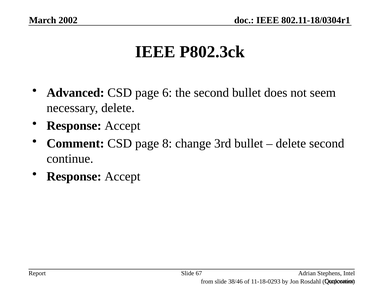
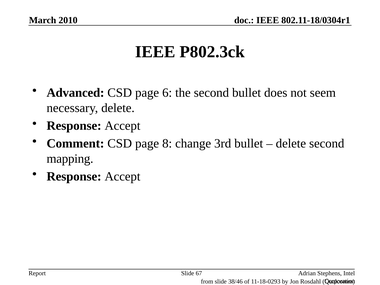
2002: 2002 -> 2010 (68, 20)
continue: continue -> mapping (70, 159)
